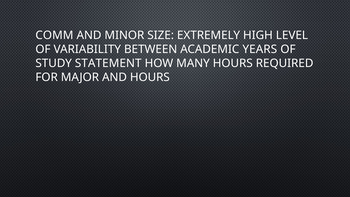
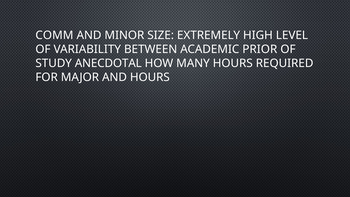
YEARS: YEARS -> PRIOR (260, 49)
STATEMENT: STATEMENT -> ANECDOTAL (108, 63)
